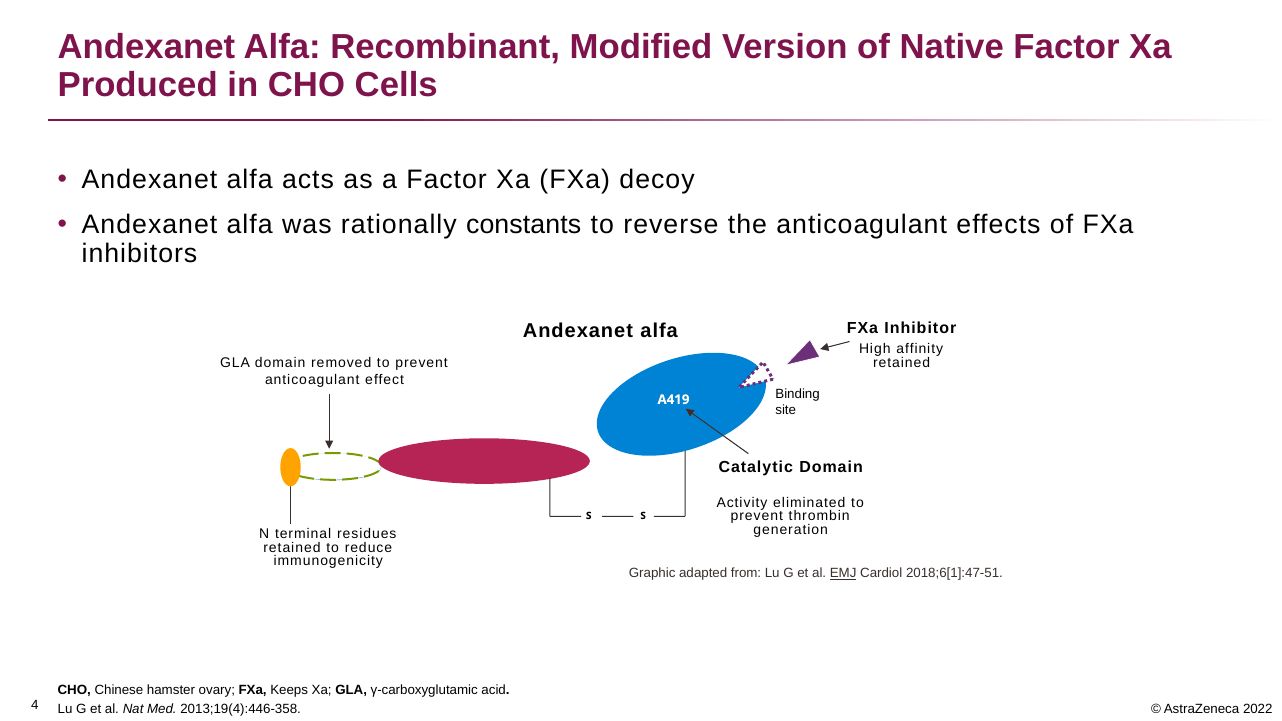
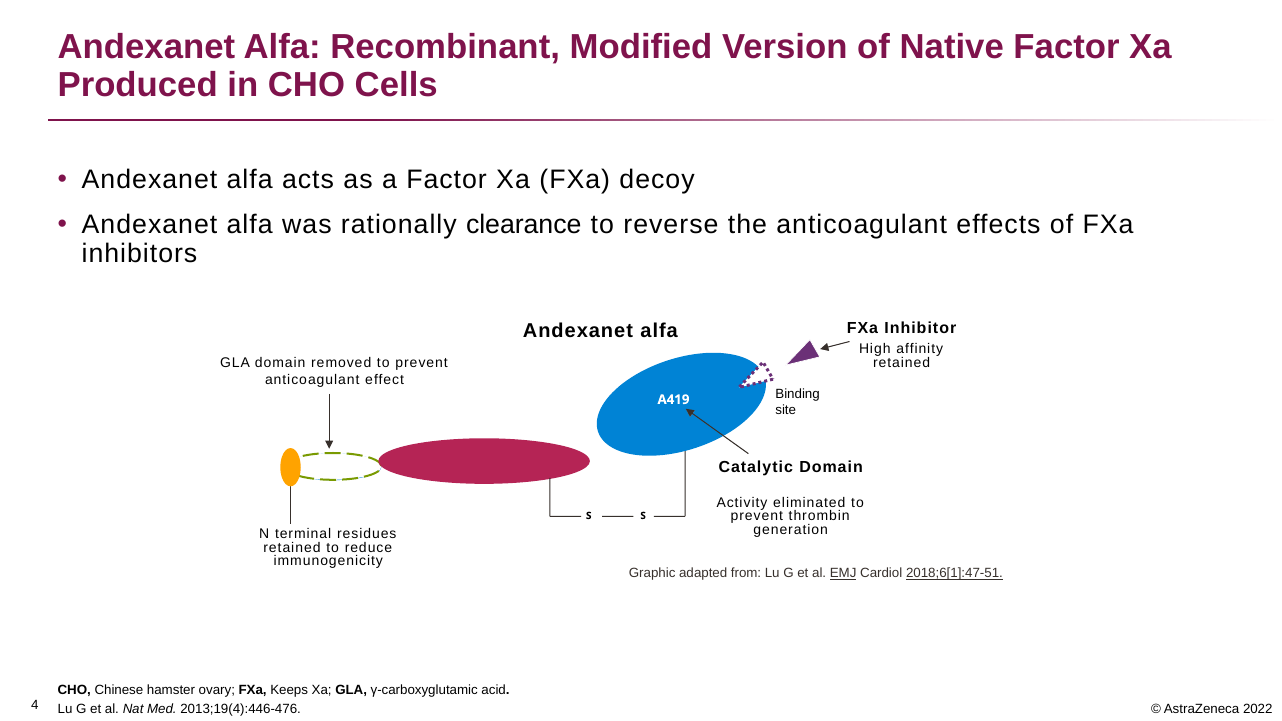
constants: constants -> clearance (524, 225)
2018;6[1]:47-51 underline: none -> present (954, 573)
2013;19(4):446-358: 2013;19(4):446-358 -> 2013;19(4):446-476 (241, 709)
